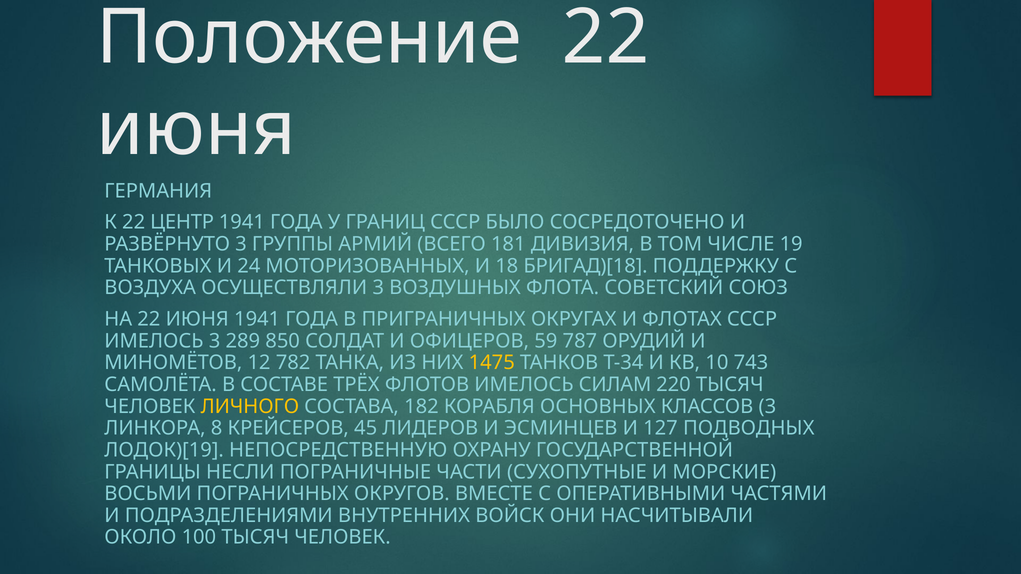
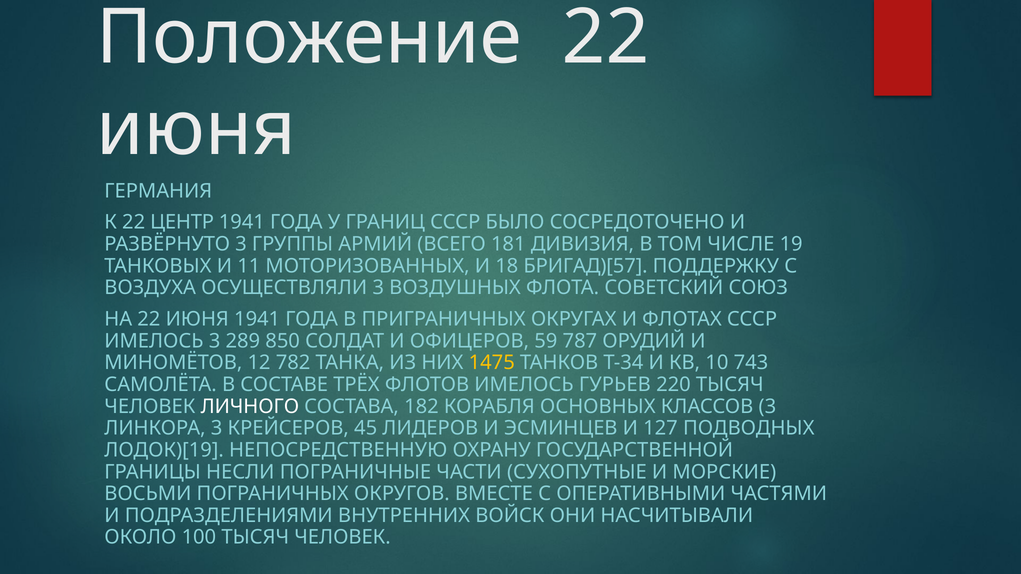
24: 24 -> 11 (249, 266)
БРИГАД)[18: БРИГАД)[18 -> БРИГАД)[57 (586, 266)
СИЛАМ: СИЛАМ -> ГУРЬЕВ (615, 385)
ЛИЧНОГО colour: yellow -> white (250, 407)
ЛИНКОРА 8: 8 -> 3 (217, 428)
